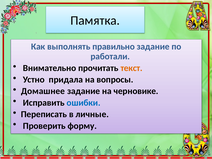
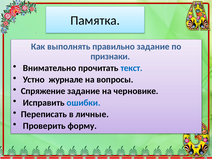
работали: работали -> признаки (110, 56)
текст colour: orange -> blue (132, 68)
придала: придала -> журнале (66, 80)
Домашнее: Домашнее -> Спряжение (43, 91)
